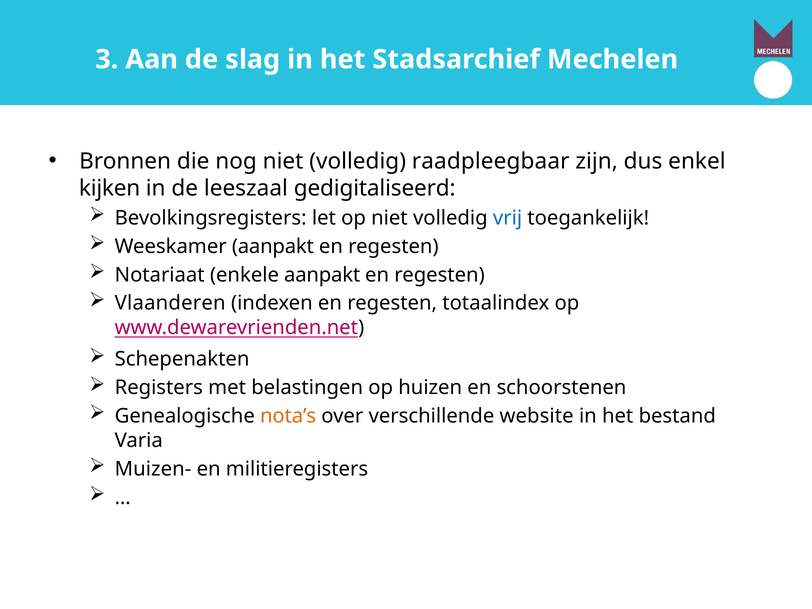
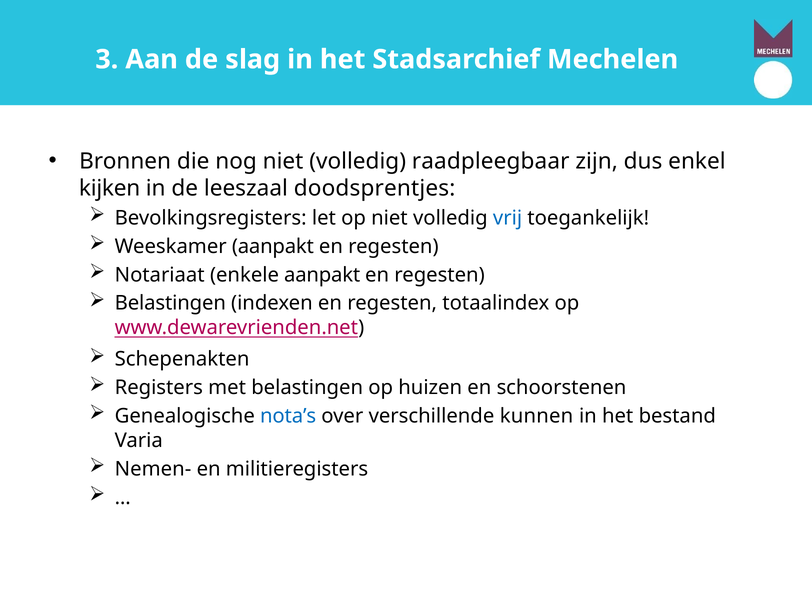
gedigitaliseerd: gedigitaliseerd -> doodsprentjes (375, 188)
Vlaanderen: Vlaanderen -> Belastingen (170, 303)
nota’s colour: orange -> blue (288, 416)
website: website -> kunnen (537, 416)
Muizen-: Muizen- -> Nemen- (153, 469)
